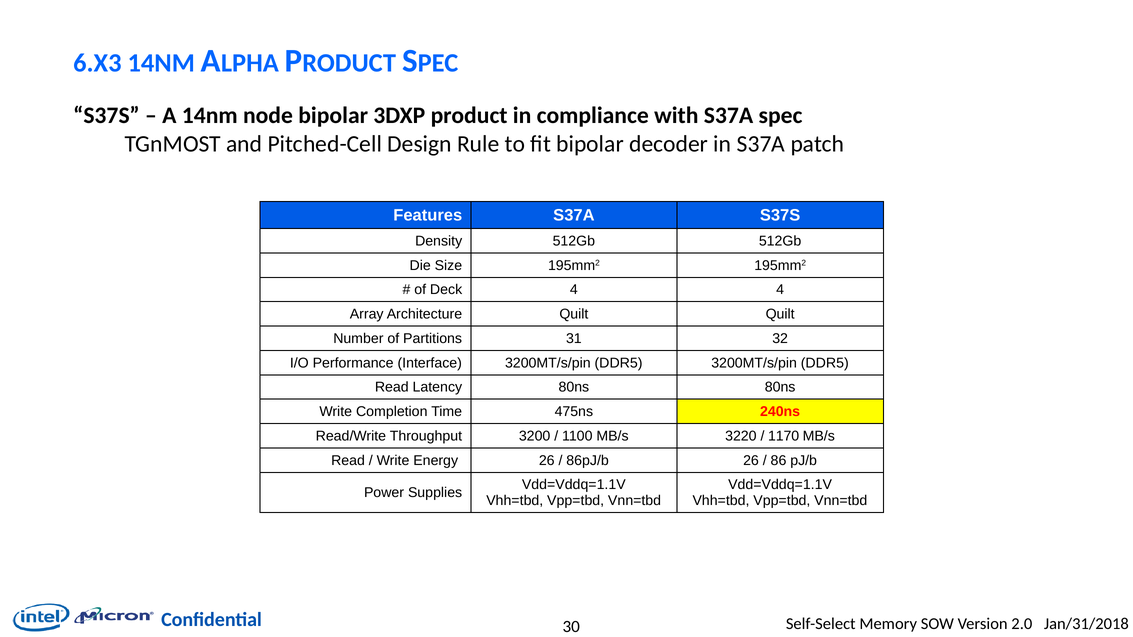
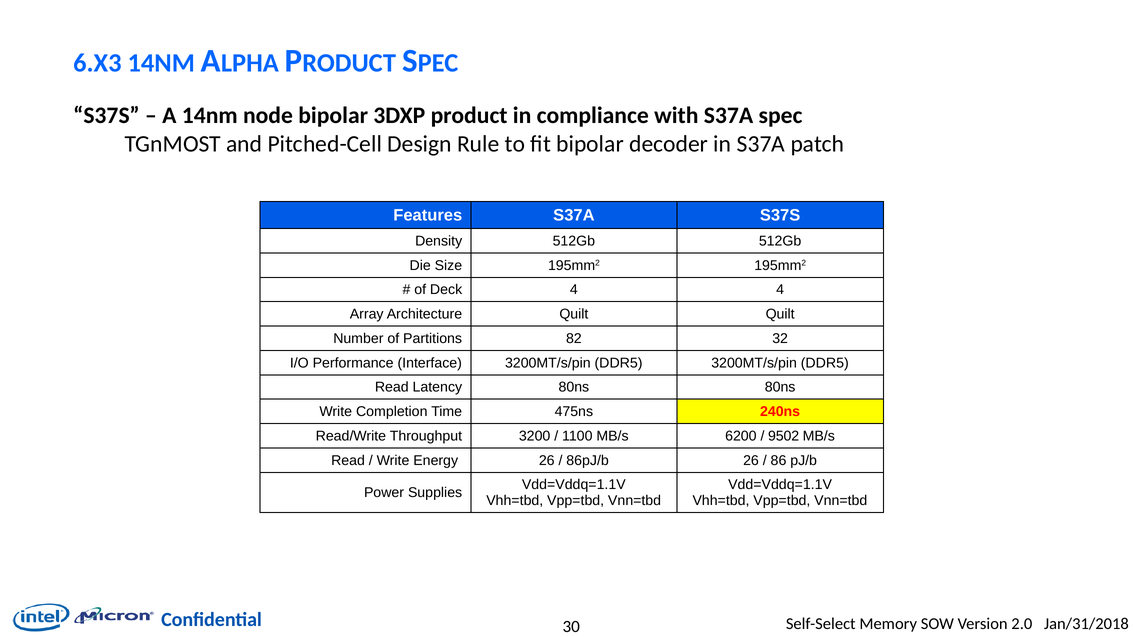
31: 31 -> 82 (574, 339)
3220: 3220 -> 6200 (741, 436)
1170: 1170 -> 9502 (784, 436)
